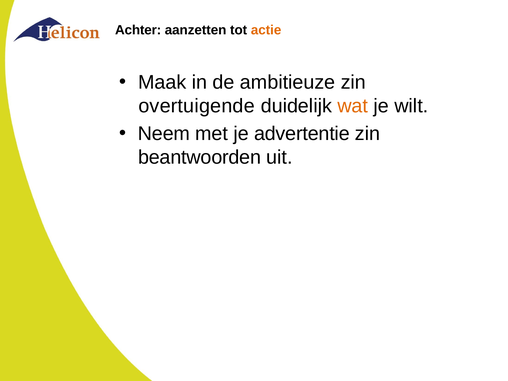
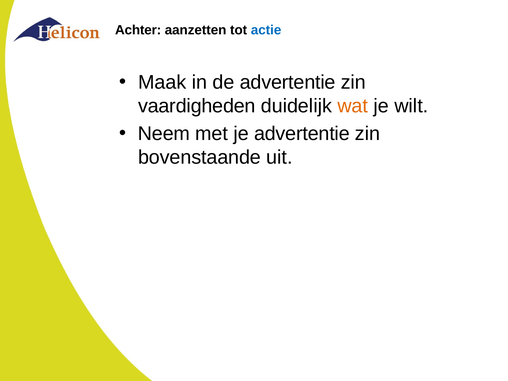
actie colour: orange -> blue (266, 30)
de ambitieuze: ambitieuze -> advertentie (288, 82)
overtuigende: overtuigende -> vaardigheden (197, 106)
beantwoorden: beantwoorden -> bovenstaande (200, 157)
